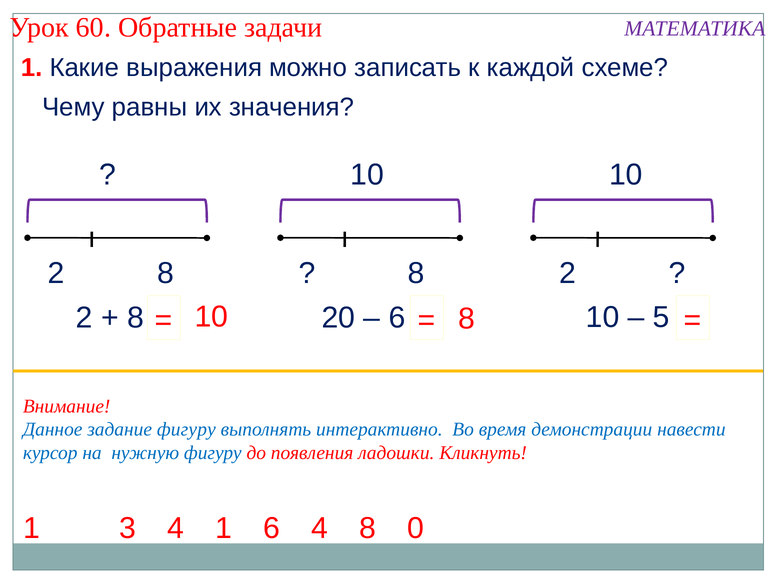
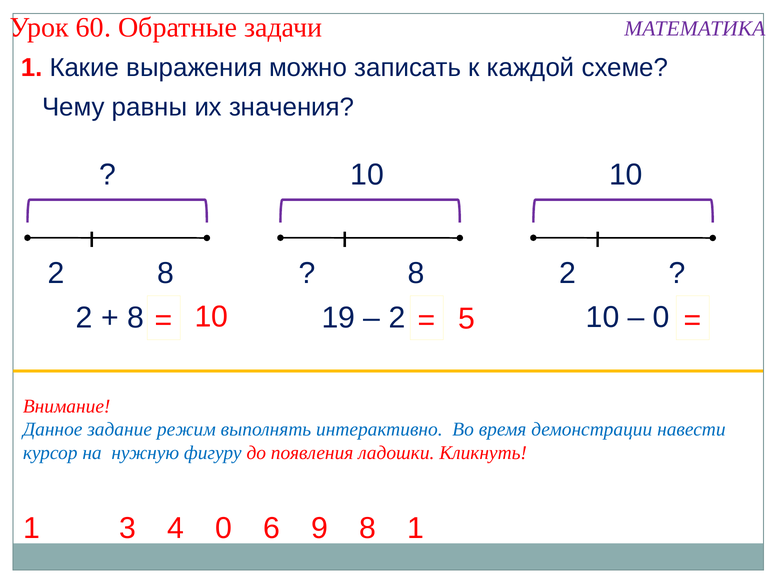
8: 8 -> 5 (466, 319)
20: 20 -> 19 (338, 318)
6: 6 -> 2 (397, 318)
5: 5 -> 0 (661, 317)
задание фигуру: фигуру -> режим (186, 429)
4 1: 1 -> 0 (224, 528)
6 4: 4 -> 9 (320, 528)
3 0: 0 -> 1 (416, 528)
